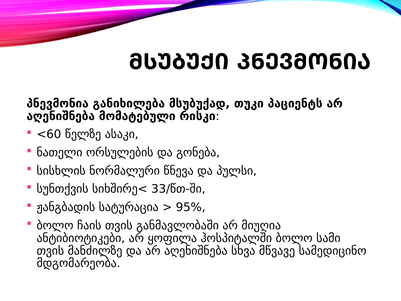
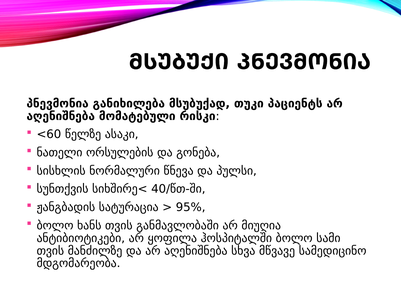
33/წთ-ში: 33/წთ-ში -> 40/წთ-ში (178, 189)
ჩაის: ჩაის -> ხანს (89, 225)
